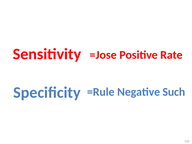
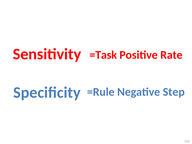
=Jose: =Jose -> =Task (103, 55)
Such: Such -> Step (174, 92)
